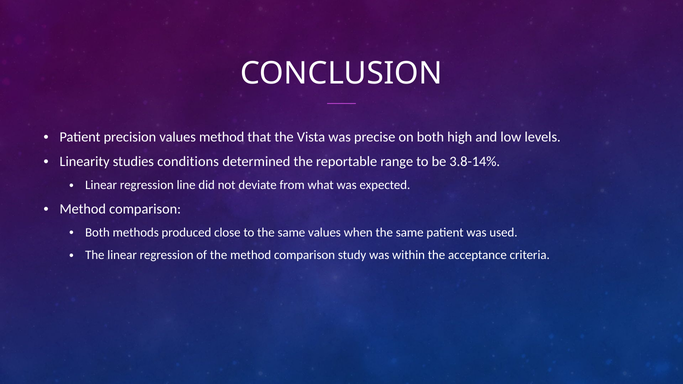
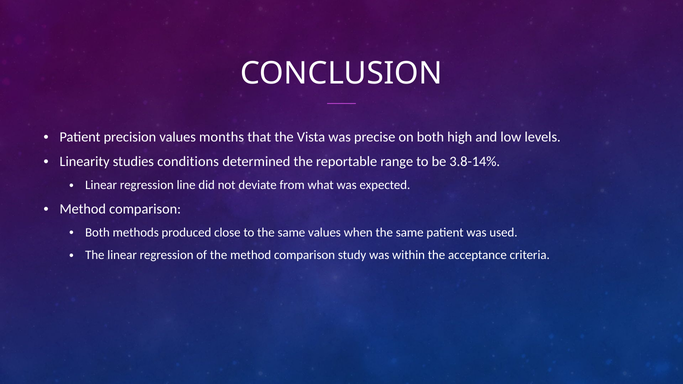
values method: method -> months (222, 137)
